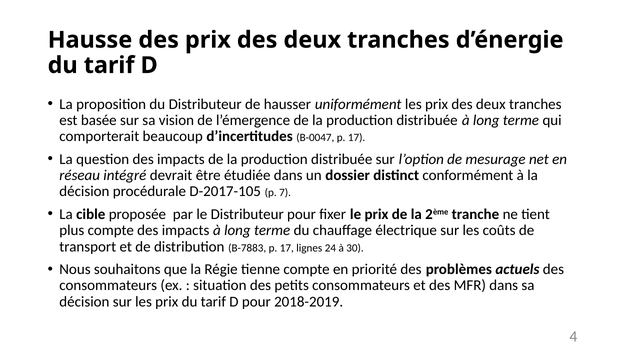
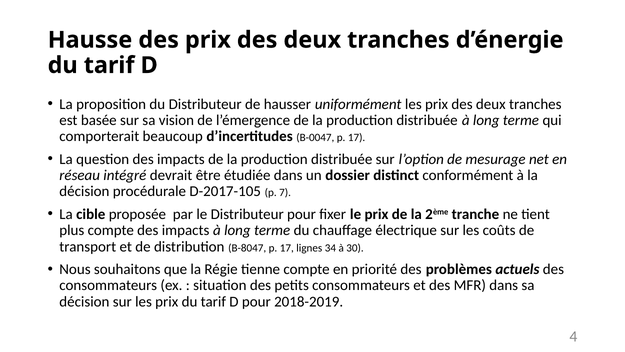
B-7883: B-7883 -> B-8047 (247, 248)
24: 24 -> 34 (330, 248)
